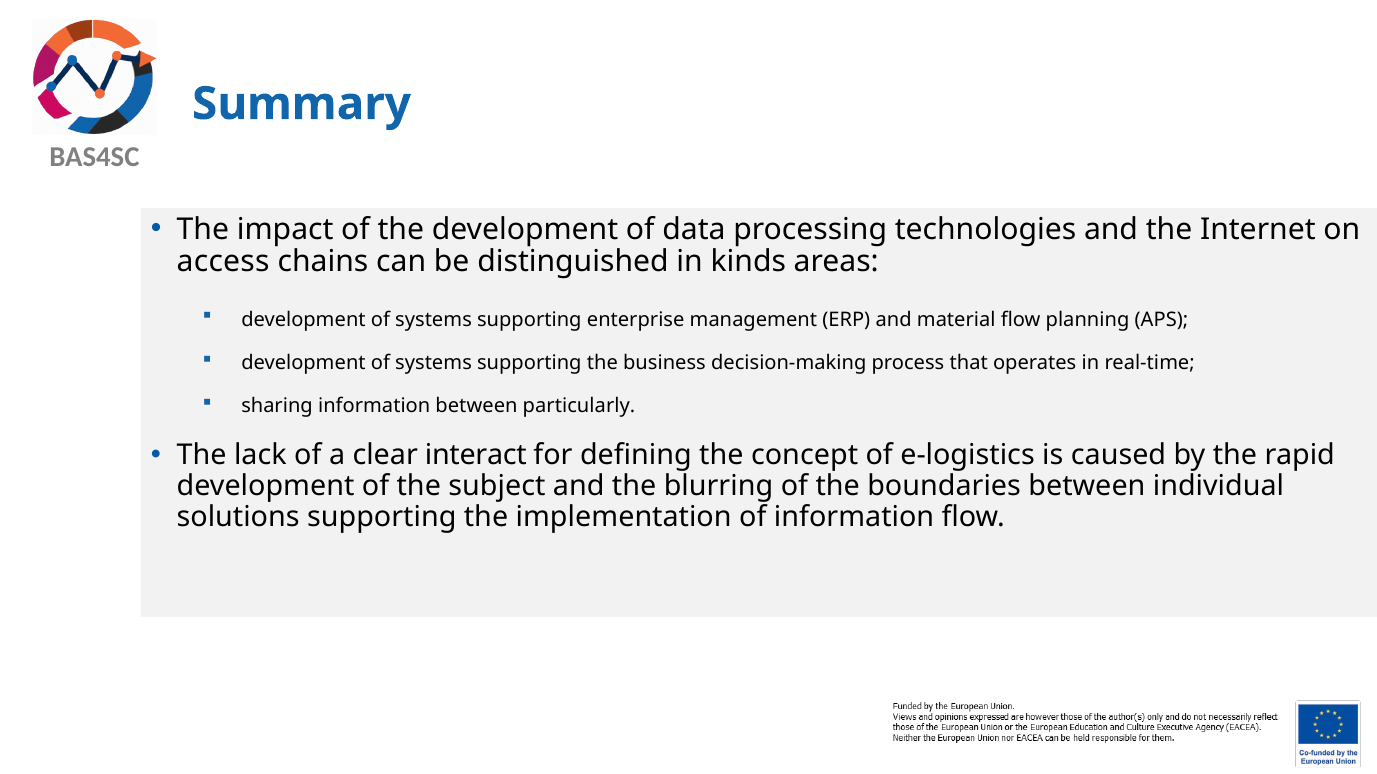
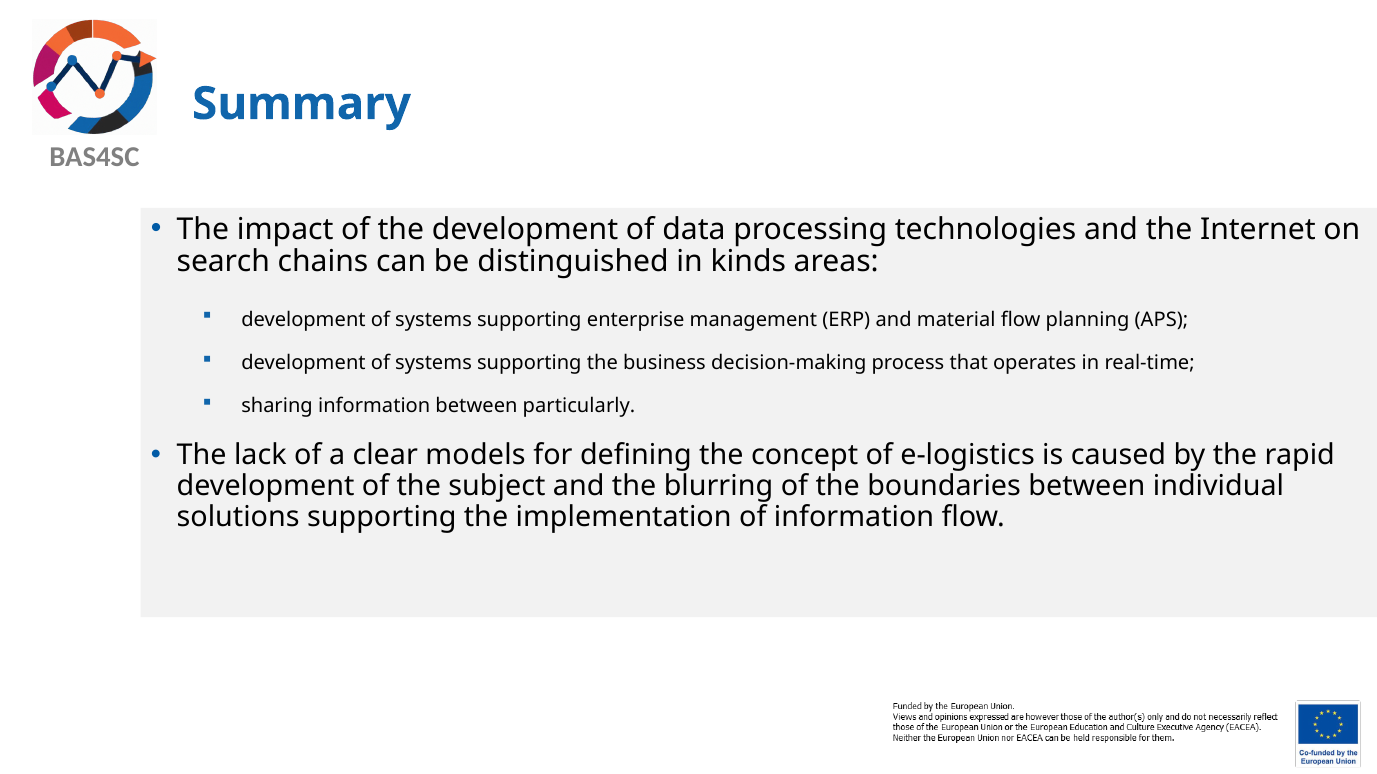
access: access -> search (223, 262)
interact: interact -> models (476, 455)
